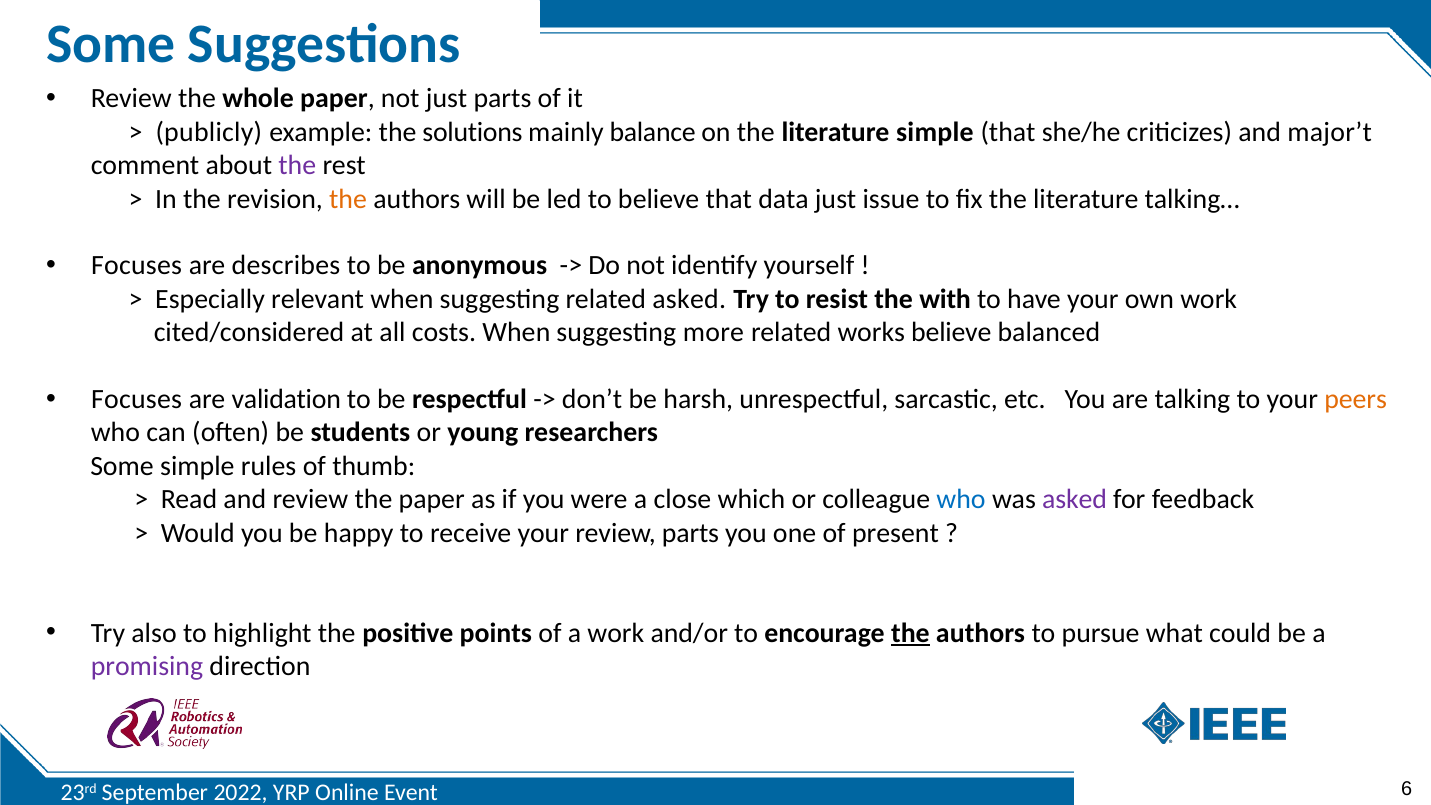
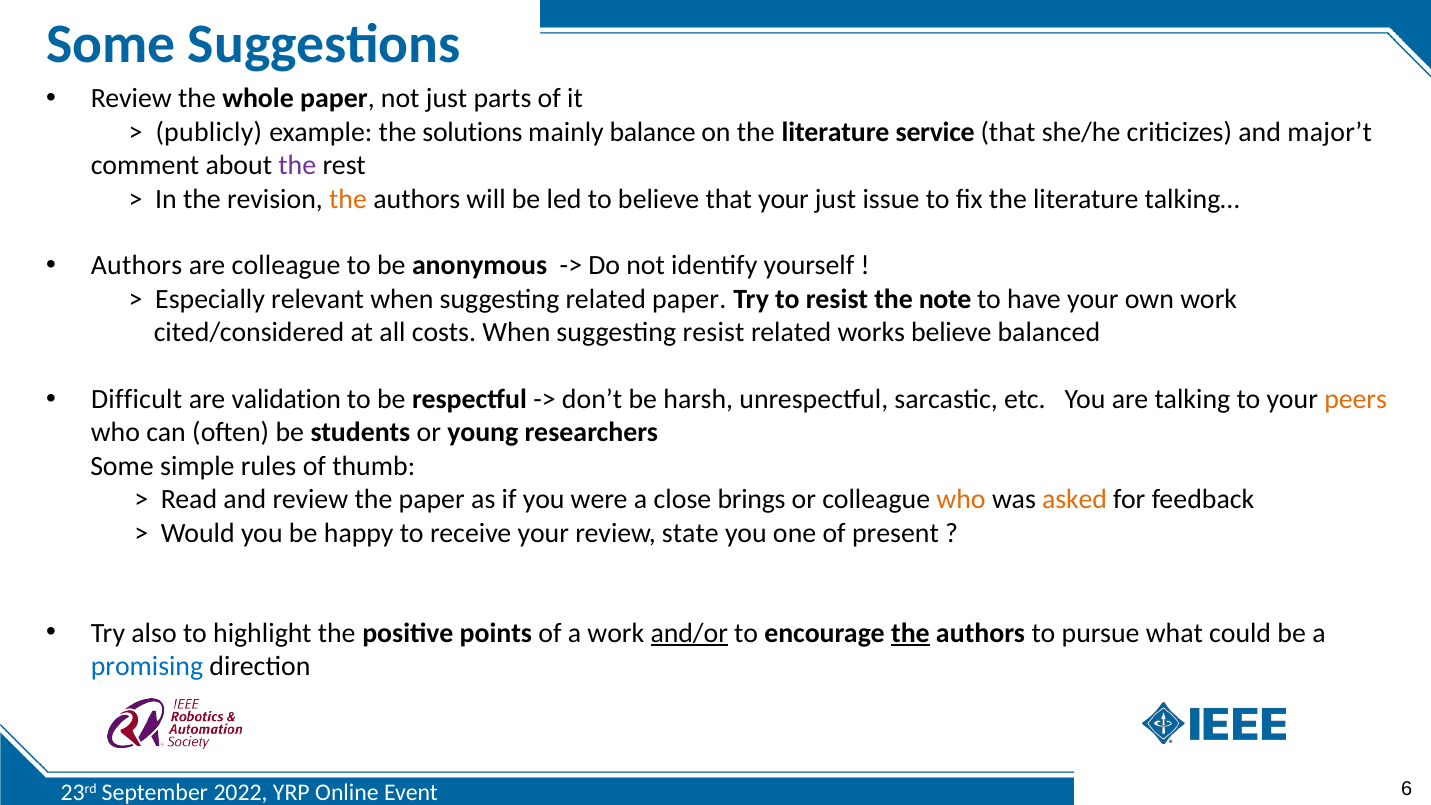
literature simple: simple -> service (935, 132)
that data: data -> your (784, 199)
Focuses: Focuses -> Authors (137, 266)
are describes: describes -> colleague (286, 266)
related asked: asked -> paper (689, 299)
with: with -> note (945, 299)
suggesting more: more -> resist (713, 333)
Focuses: Focuses -> Difficult (137, 399)
which: which -> brings (752, 500)
who colour: blue -> orange (961, 500)
asked colour: purple -> orange (1075, 500)
review parts: parts -> state (690, 533)
and/or underline: none -> present (689, 633)
promising colour: purple -> blue (147, 667)
